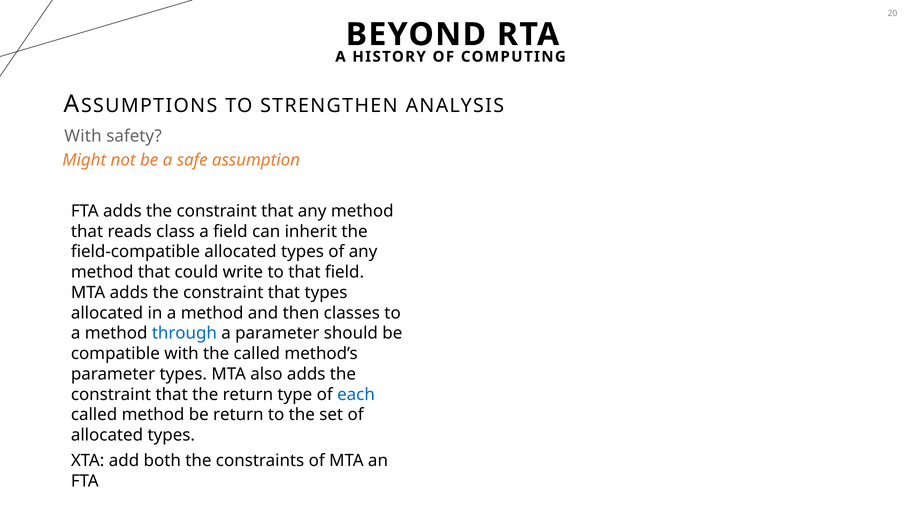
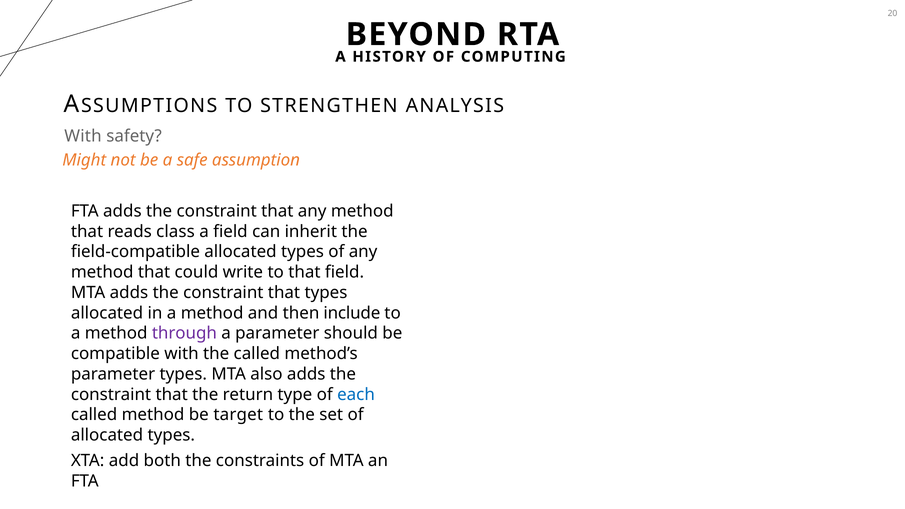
classes: classes -> include (352, 313)
through colour: blue -> purple (184, 333)
be return: return -> target (238, 415)
